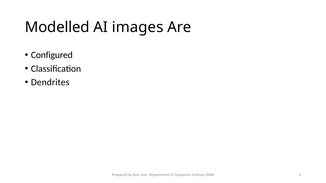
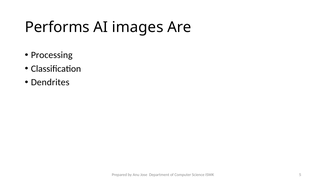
Modelled: Modelled -> Performs (57, 27)
Configured: Configured -> Processing (52, 55)
